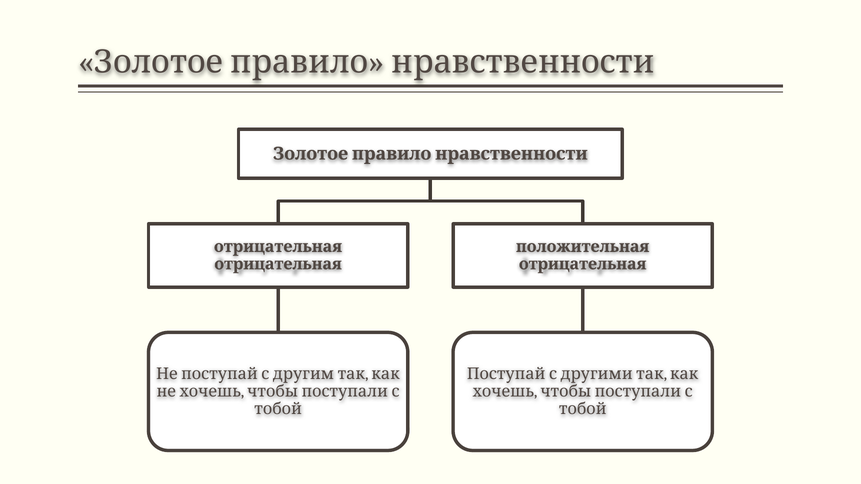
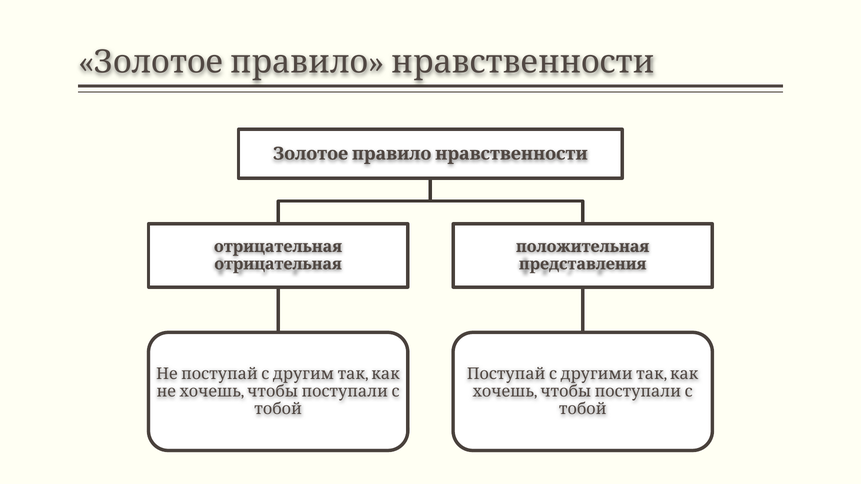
отрицательная: отрицательная -> представления (583, 264)
